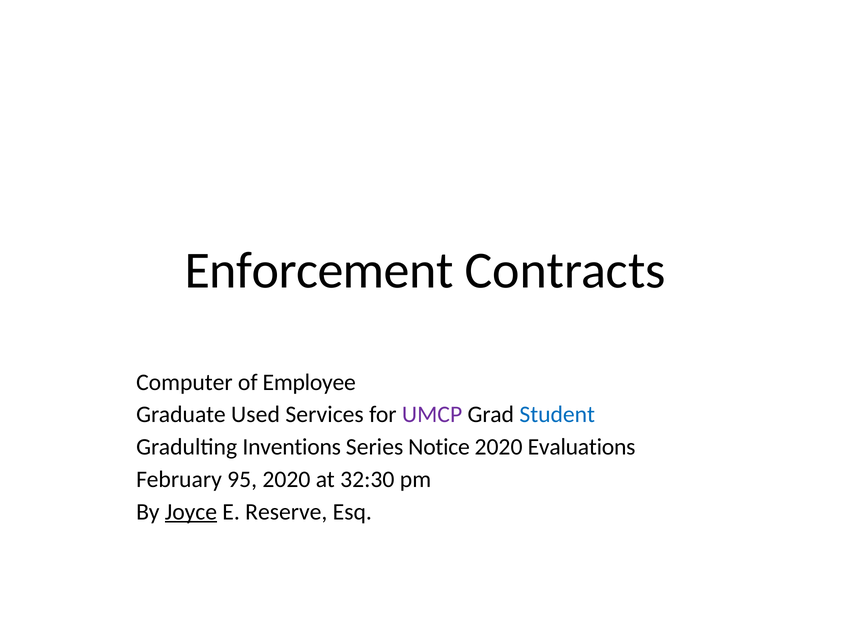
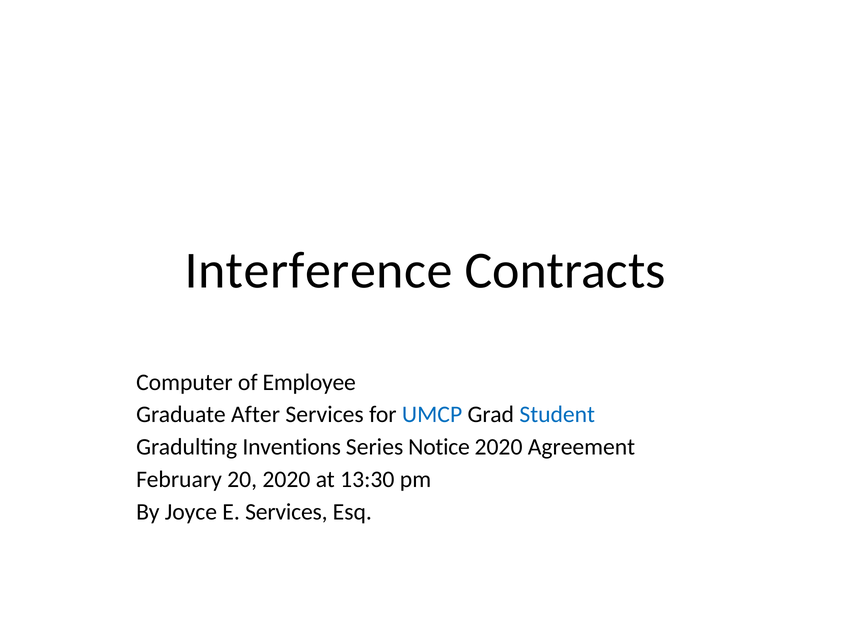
Enforcement: Enforcement -> Interference (319, 270)
Used: Used -> After (256, 414)
UMCP colour: purple -> blue (432, 414)
Evaluations: Evaluations -> Agreement (581, 446)
95: 95 -> 20 (242, 479)
32:30: 32:30 -> 13:30 (367, 479)
Joyce underline: present -> none (191, 511)
E Reserve: Reserve -> Services (286, 511)
